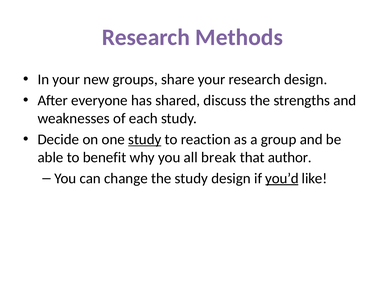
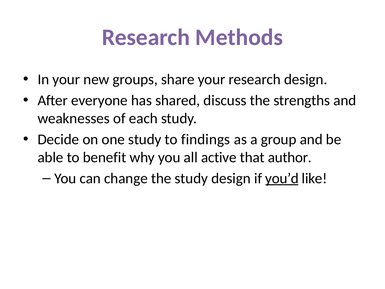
study underline: present -> none (145, 139)
reaction: reaction -> findings (206, 139)
break: break -> active (219, 157)
